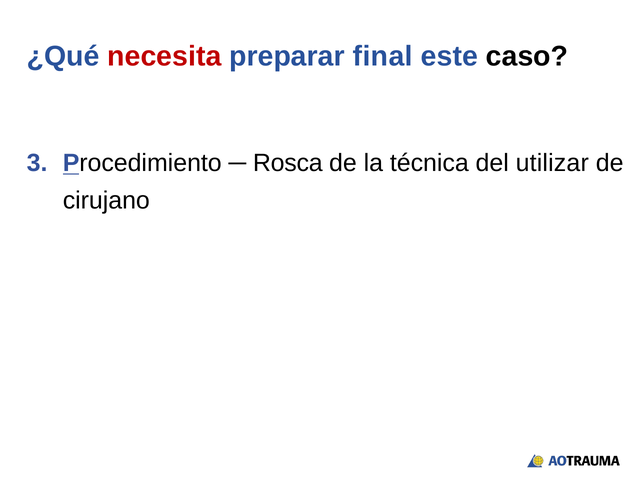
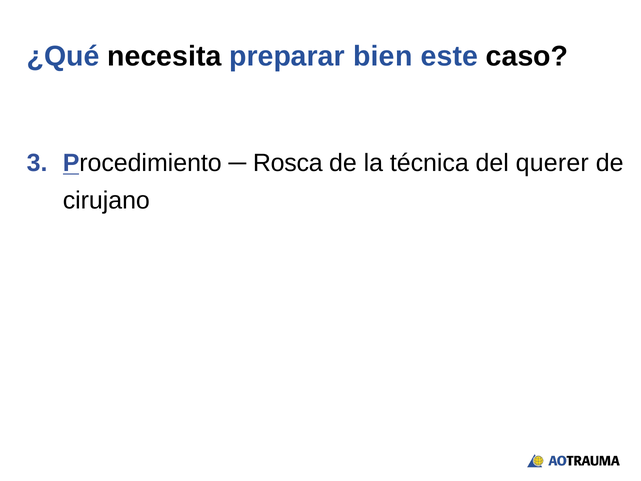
necesita colour: red -> black (164, 56)
final: final -> bien (383, 56)
utilizar: utilizar -> querer (552, 163)
